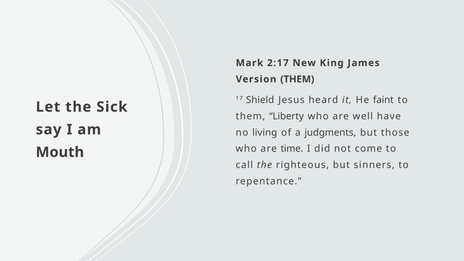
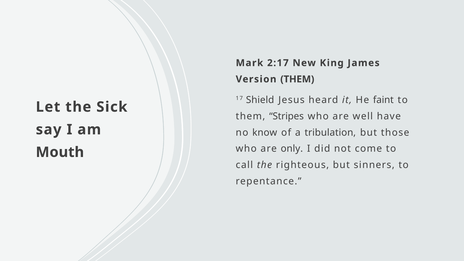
Liberty: Liberty -> Stripes (286, 116)
living: living -> know (265, 132)
judgments: judgments -> tribulation (330, 132)
time: time -> only (292, 149)
